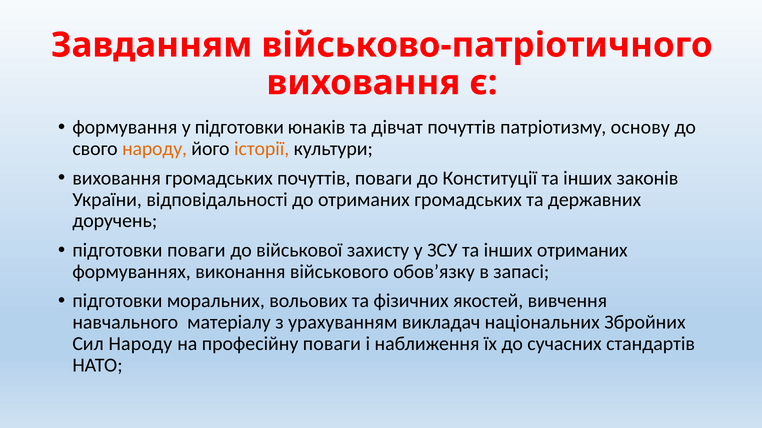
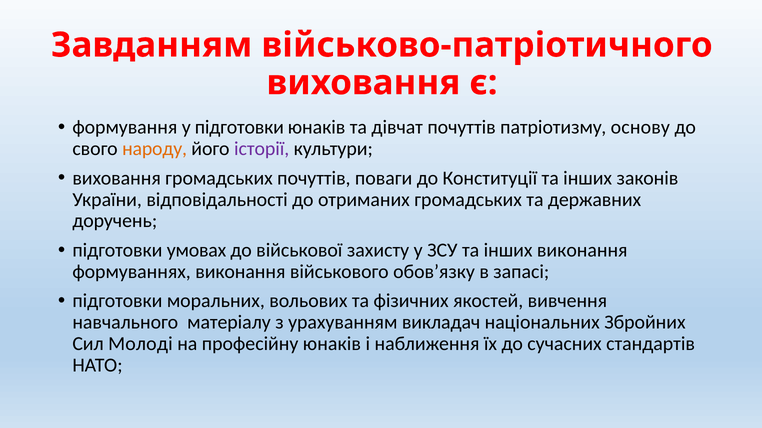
історії colour: orange -> purple (262, 149)
підготовки поваги: поваги -> умовах (197, 251)
інших отриманих: отриманих -> виконання (582, 251)
Сил Народу: Народу -> Молоді (140, 344)
професійну поваги: поваги -> юнаків (332, 344)
